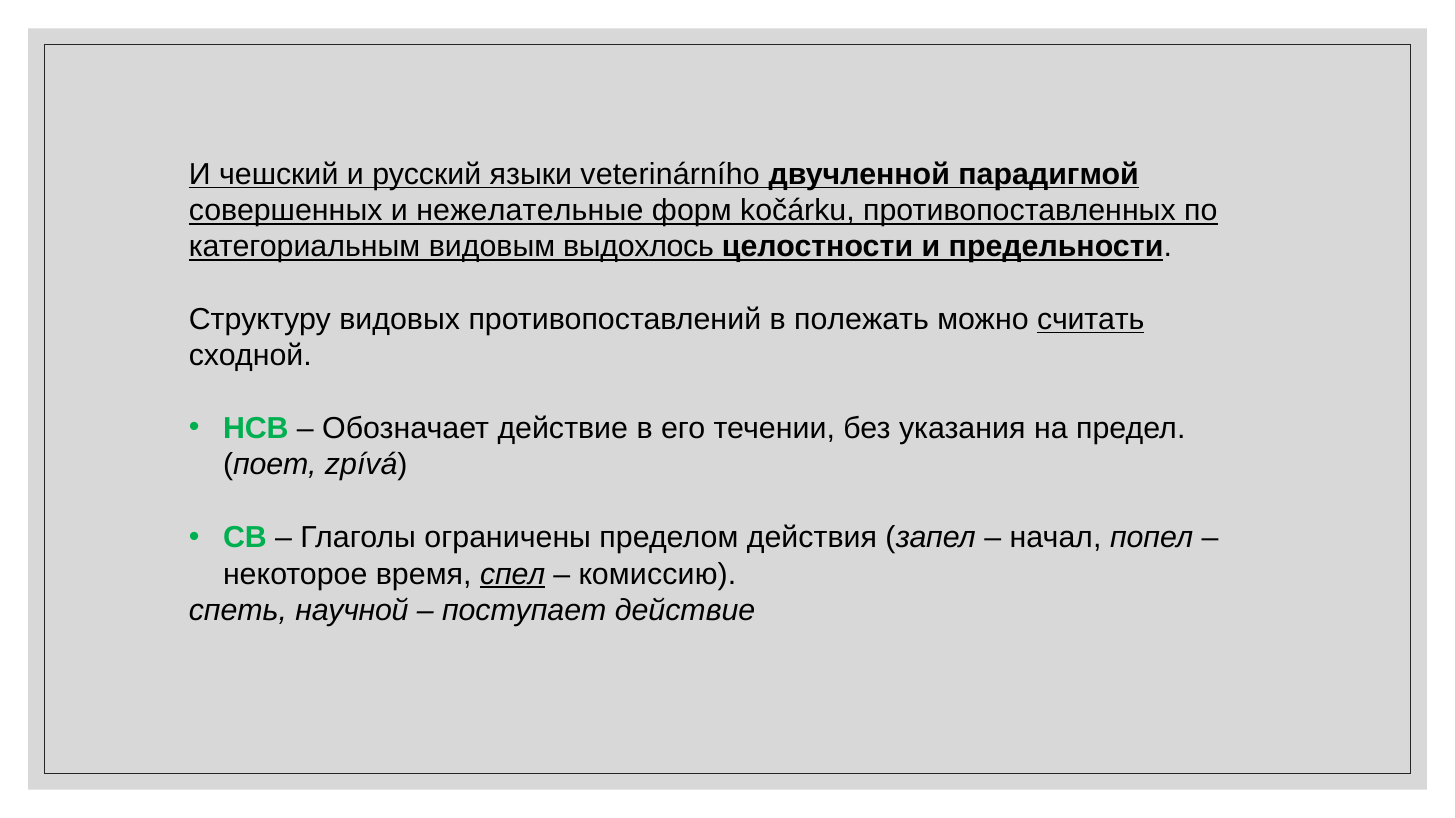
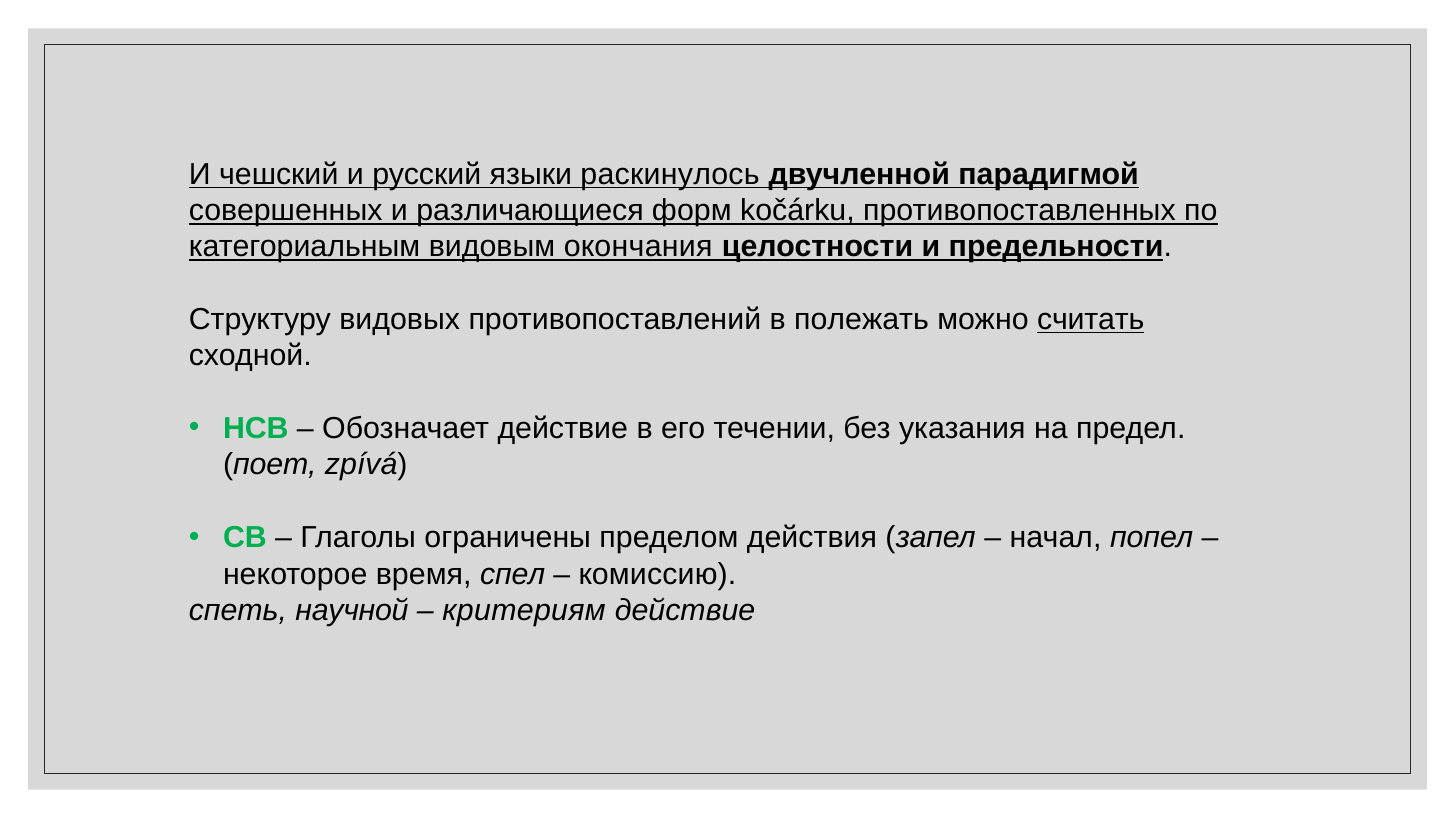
veterinárního: veterinárního -> раскинулось (670, 174)
нежелательные: нежелательные -> различающиеся (530, 211)
выдохлось: выдохлось -> окончания (638, 247)
спел underline: present -> none (513, 574)
поступает: поступает -> критериям (524, 611)
